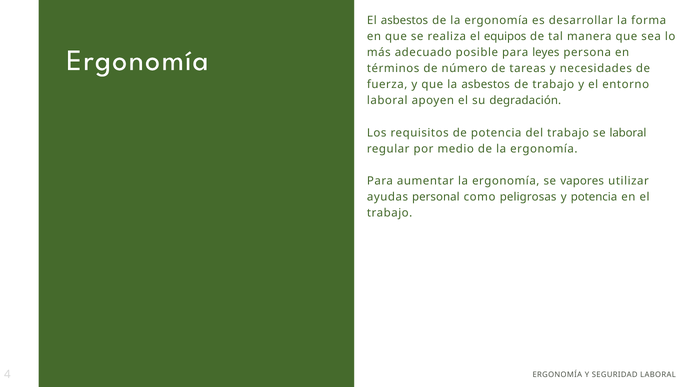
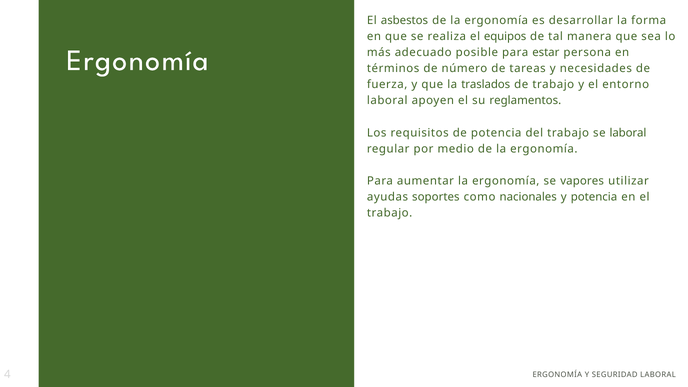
leyes: leyes -> estar (546, 53)
la asbestos: asbestos -> traslados (486, 85)
degradación: degradación -> reglamentos (525, 101)
personal: personal -> soportes (436, 197)
peligrosas: peligrosas -> nacionales (528, 197)
